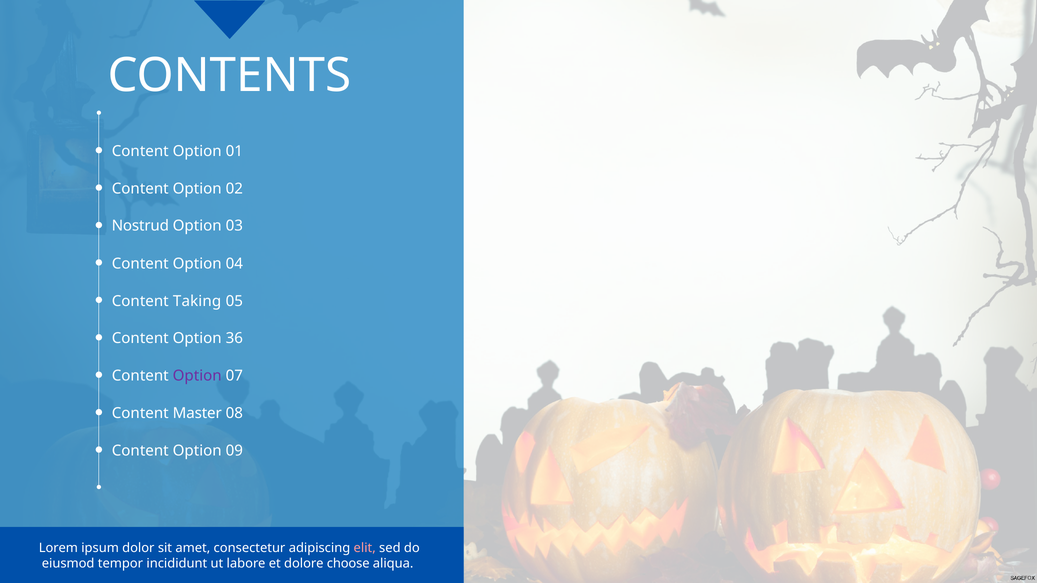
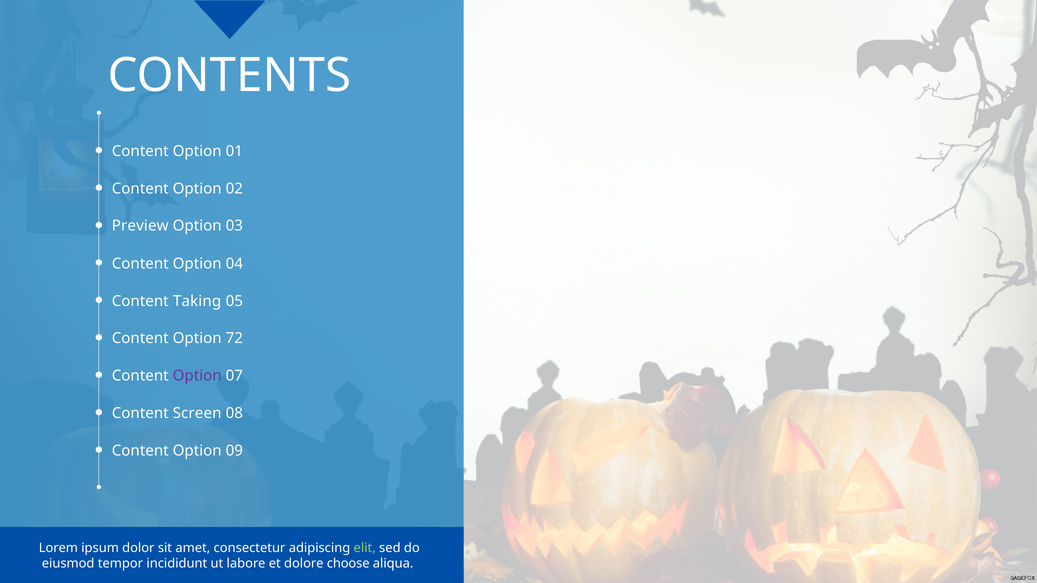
Nostrud: Nostrud -> Preview (140, 226)
36: 36 -> 72 (234, 339)
Master: Master -> Screen (197, 414)
elit colour: pink -> light green (365, 548)
